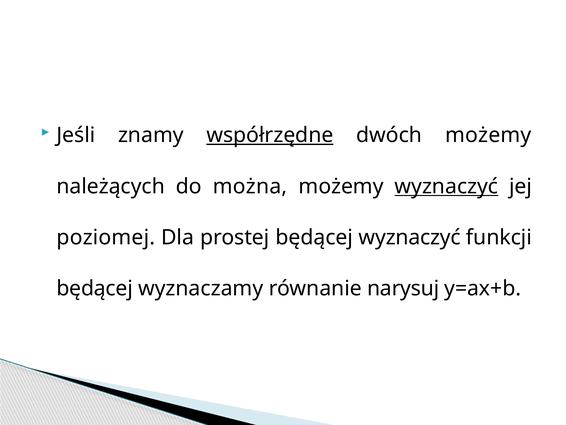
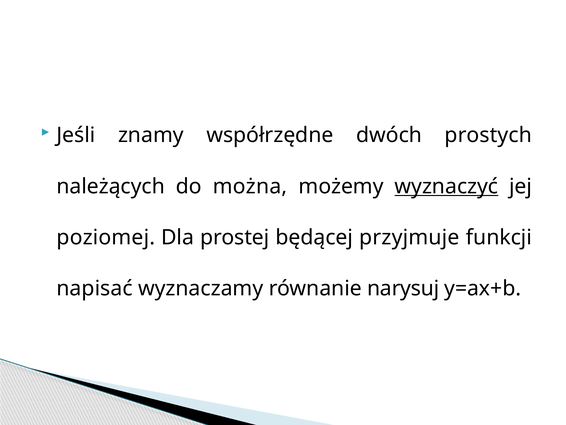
współrzędne underline: present -> none (270, 135)
dwóch możemy: możemy -> prostych (488, 135)
będącej wyznaczyć: wyznaczyć -> przyjmuje (409, 237)
będącej: będącej -> napisać (95, 288)
